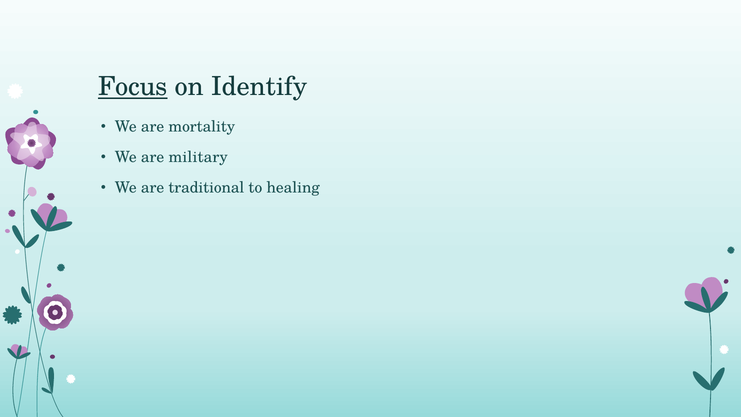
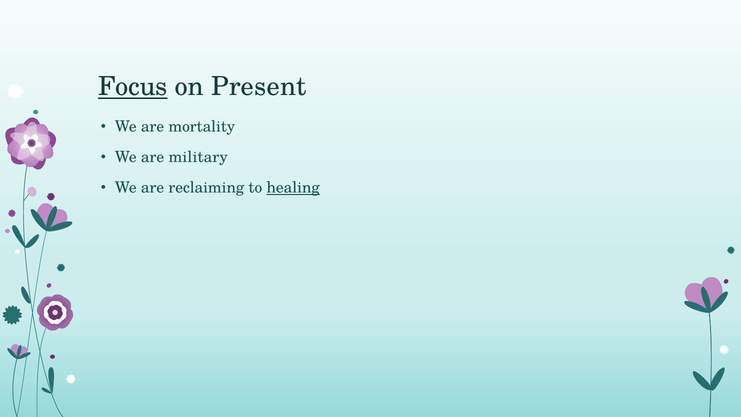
Identify: Identify -> Present (259, 87)
traditional: traditional -> reclaiming (206, 188)
healing underline: none -> present (293, 188)
